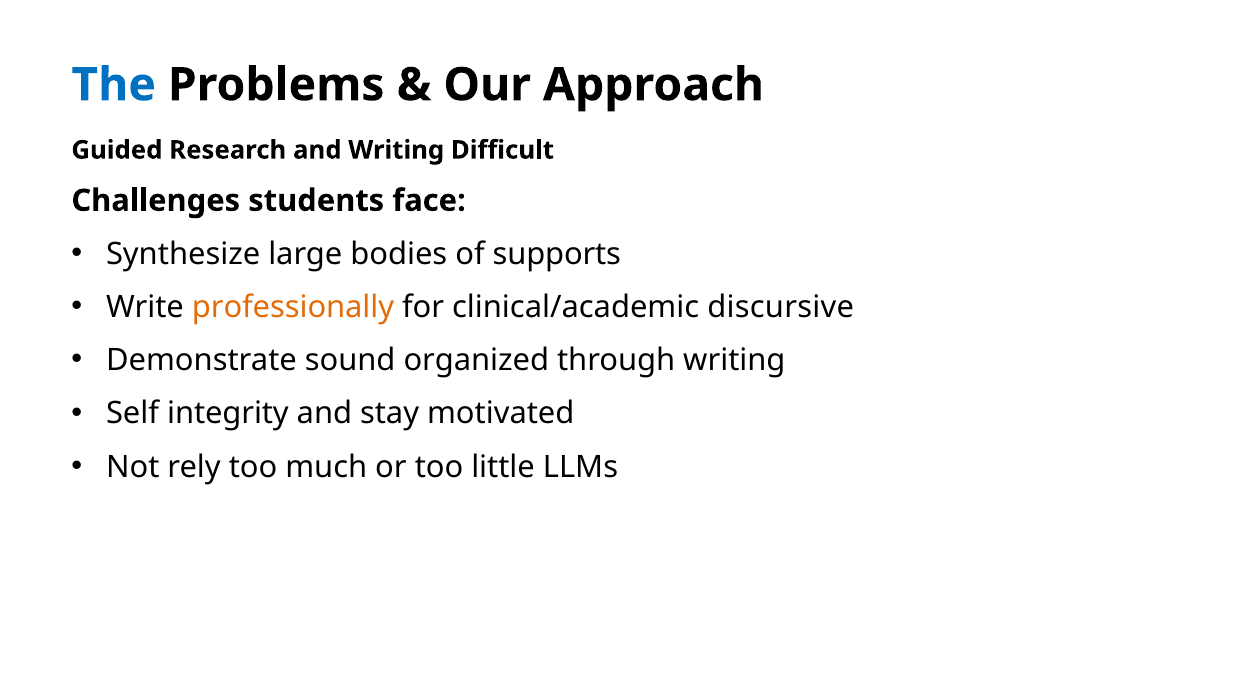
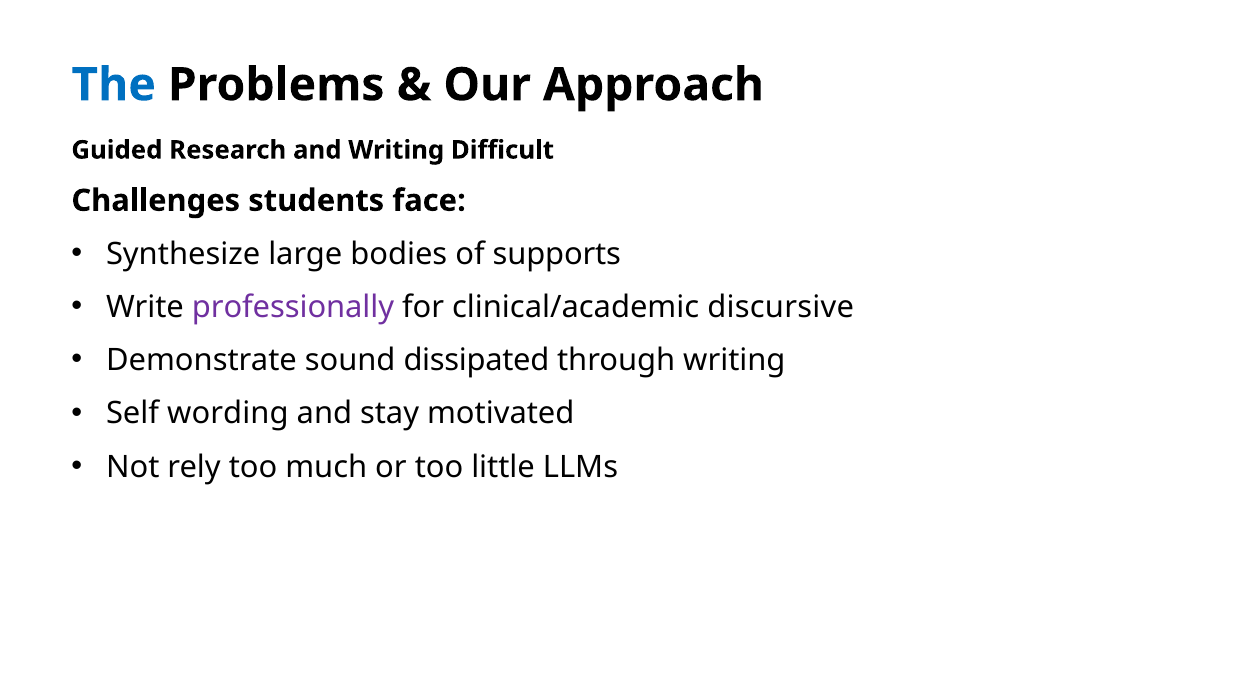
professionally colour: orange -> purple (293, 307)
organized: organized -> dissipated (476, 361)
integrity: integrity -> wording (228, 414)
